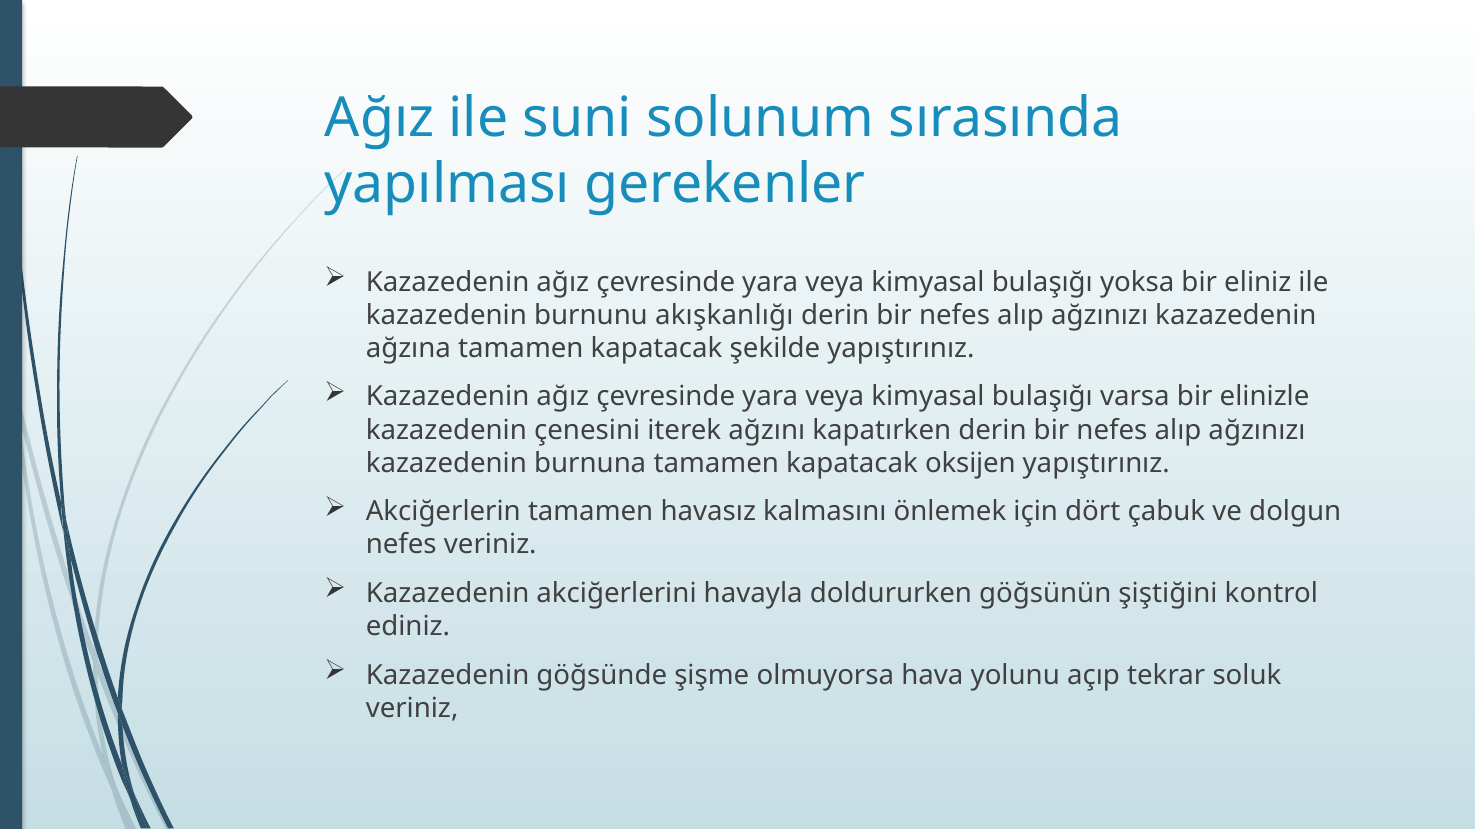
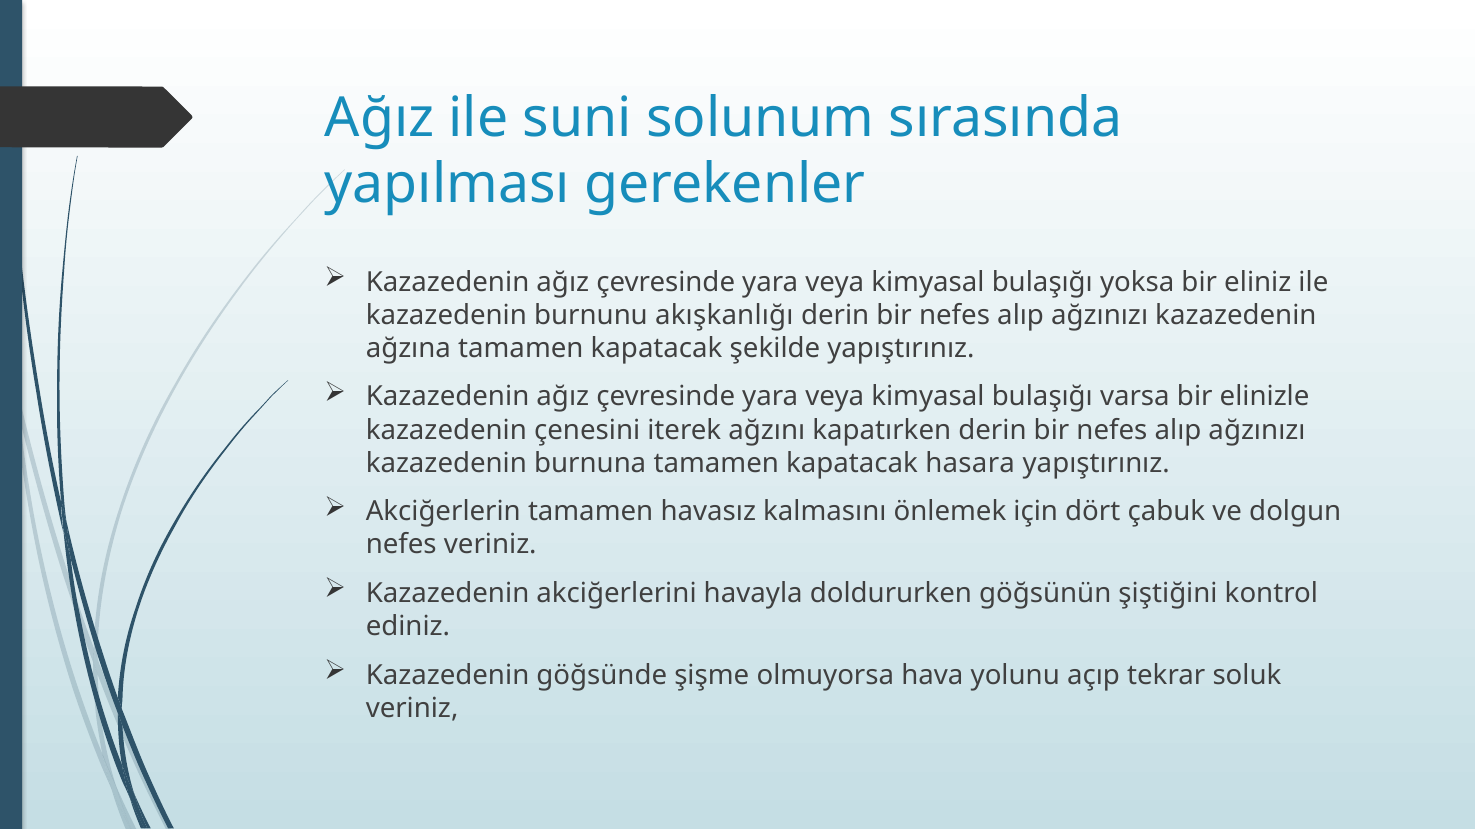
oksijen: oksijen -> hasara (970, 464)
